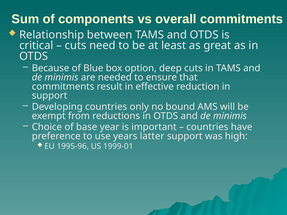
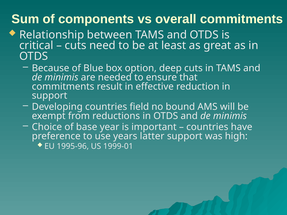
only: only -> field (139, 107)
